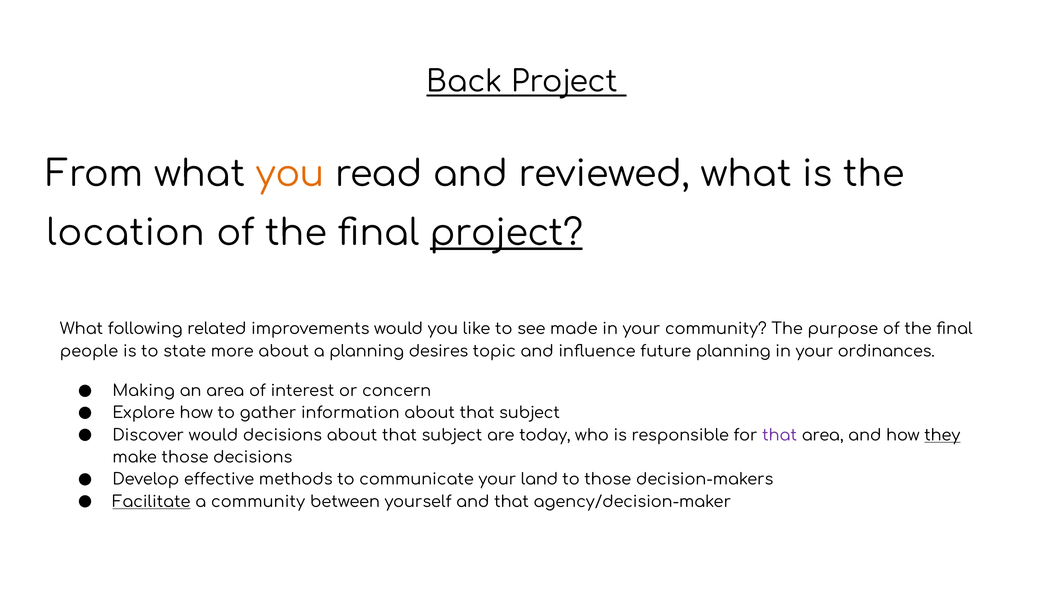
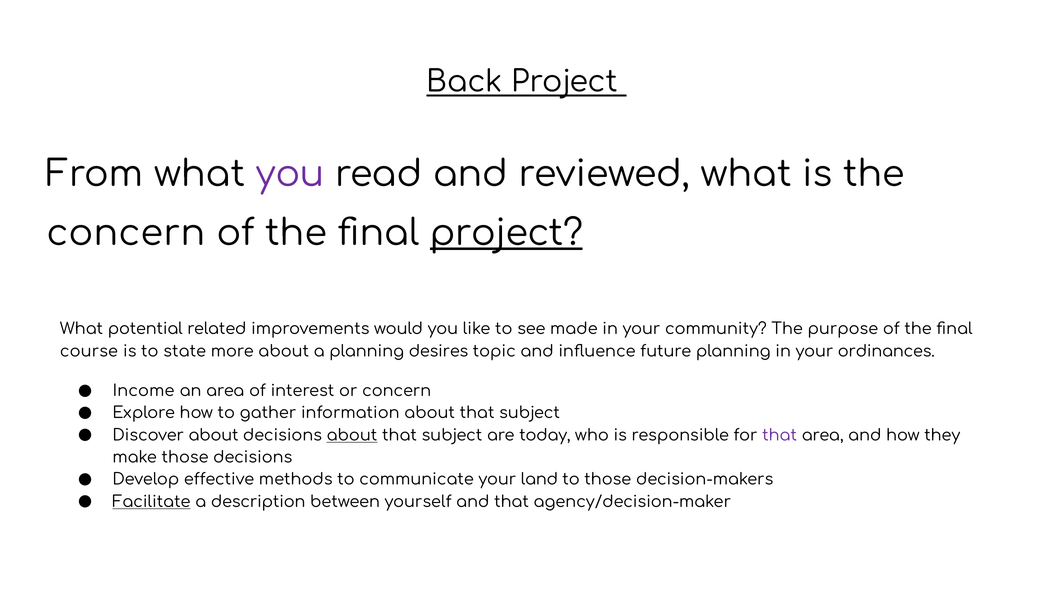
you colour: orange -> purple (290, 174)
location: location -> concern (126, 233)
following: following -> potential (145, 329)
people: people -> course (89, 352)
Making: Making -> Income (144, 391)
Discover would: would -> about (214, 436)
about underline: none -> present (352, 436)
they underline: present -> none (942, 436)
a community: community -> description (258, 502)
